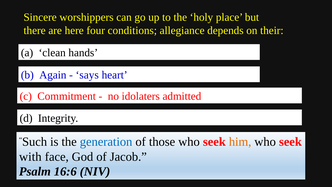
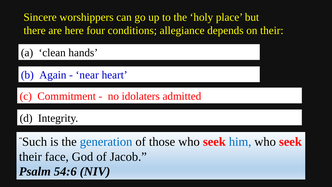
says: says -> near (87, 75)
him colour: orange -> blue (240, 141)
with: with -> their (30, 156)
16:6: 16:6 -> 54:6 (65, 171)
